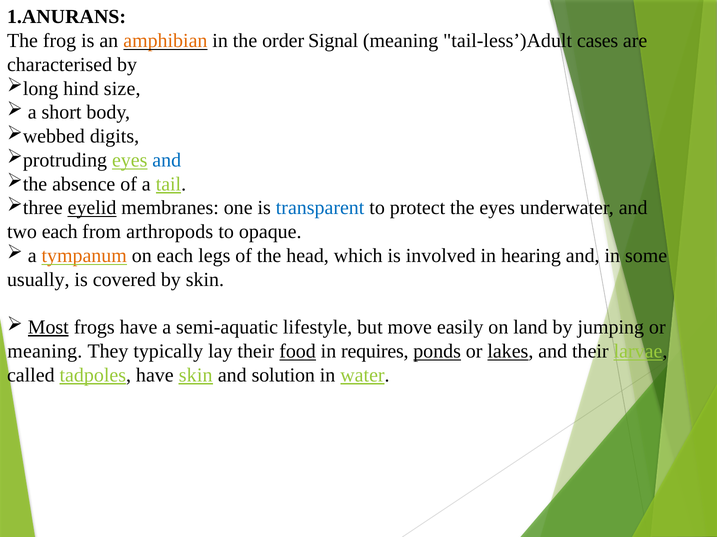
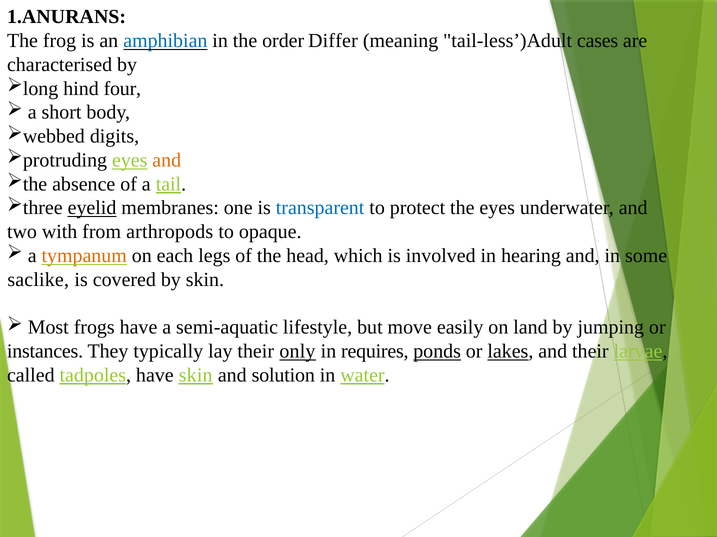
amphibian colour: orange -> blue (165, 41)
Signal: Signal -> Differ (333, 41)
size: size -> four (122, 89)
and colour: blue -> orange (167, 160)
two each: each -> with (60, 232)
usually: usually -> saclike (38, 280)
Most underline: present -> none (48, 328)
meaning: meaning -> instances (45, 352)
food: food -> only (297, 352)
